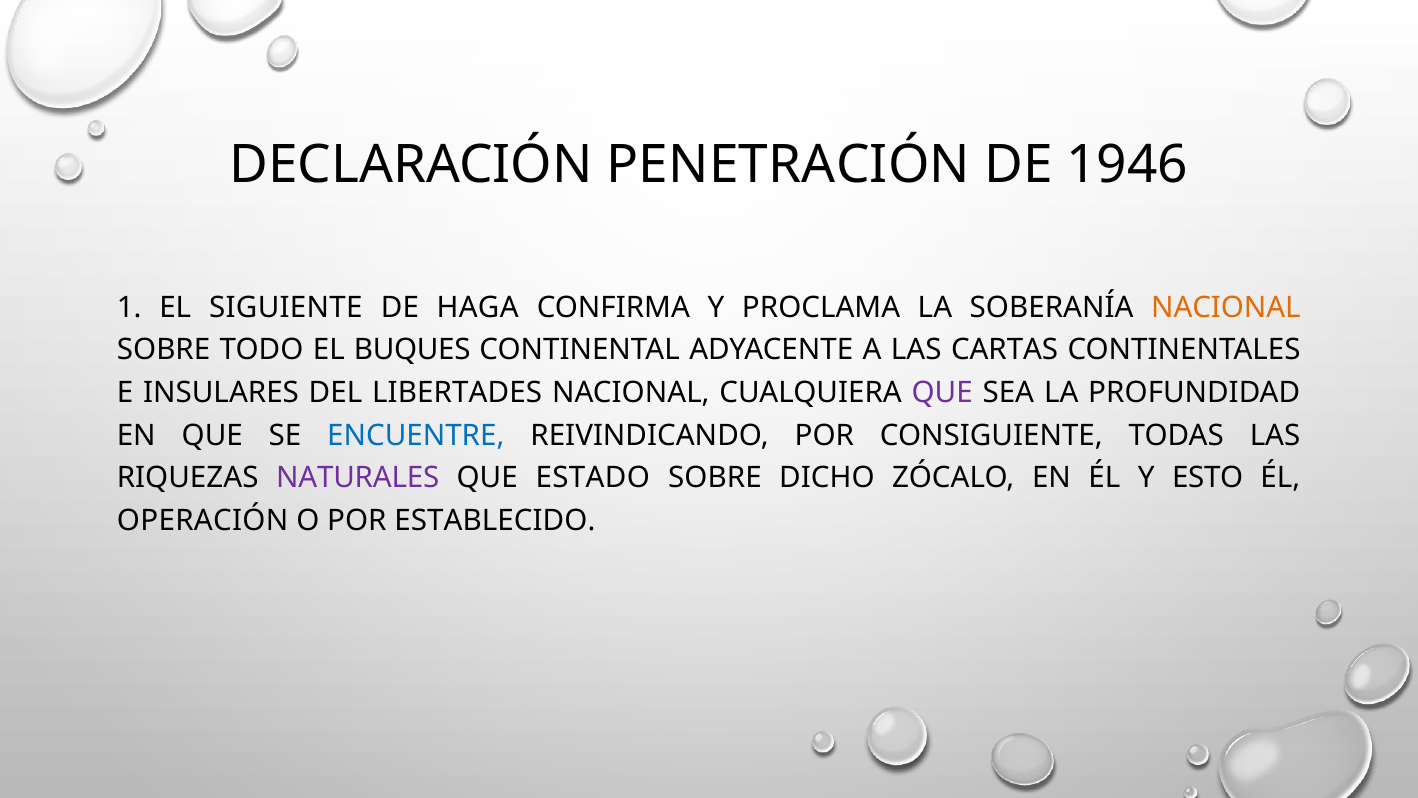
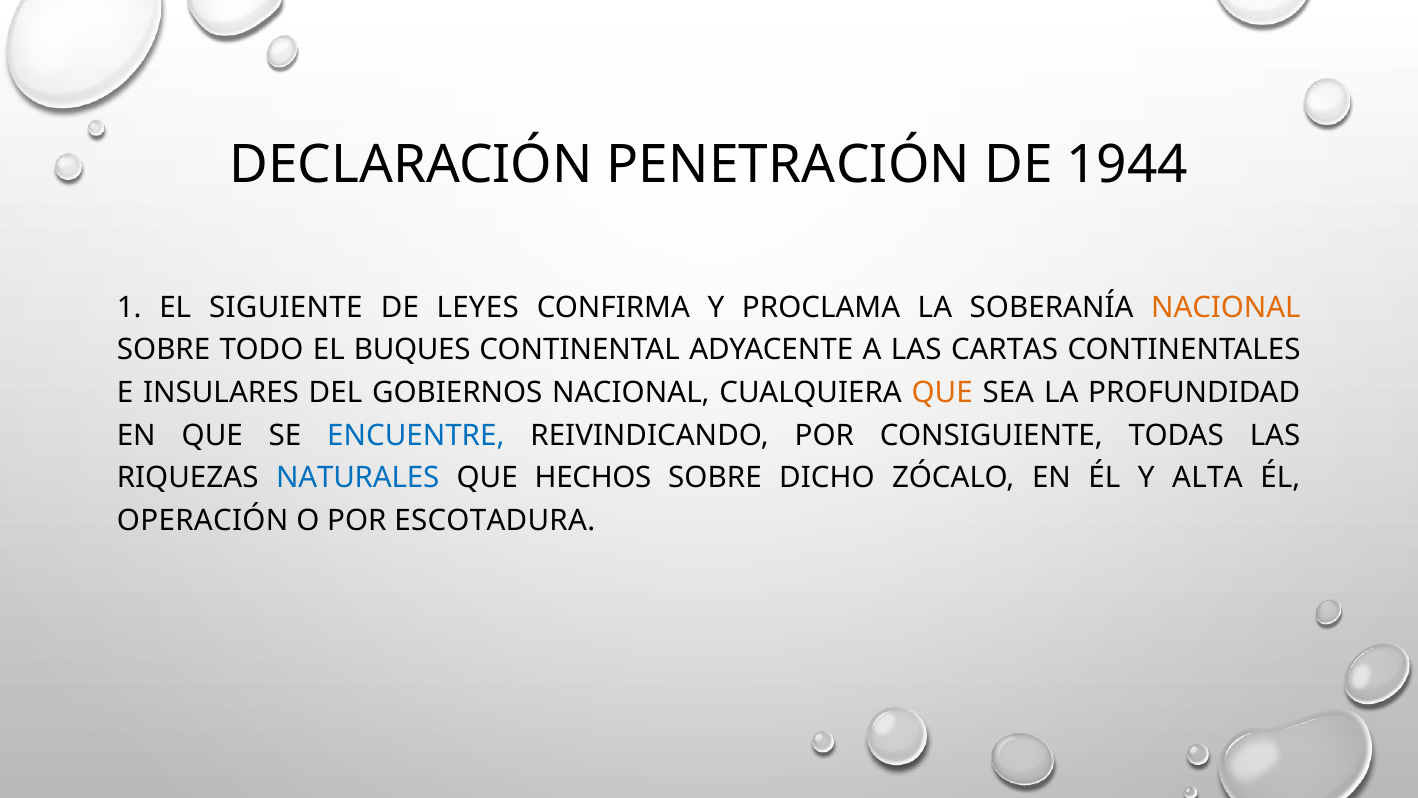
1946: 1946 -> 1944 (1127, 164)
HAGA: HAGA -> LEYES (478, 307)
LIBERTADES: LIBERTADES -> GOBIERNOS (457, 393)
QUE colour: purple -> orange (942, 393)
NATURALES colour: purple -> blue (358, 478)
ESTADO: ESTADO -> HECHOS (593, 478)
ESTO: ESTO -> ALTA (1207, 478)
ESTABLECIDO: ESTABLECIDO -> ESCOTADURA (495, 520)
